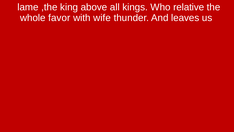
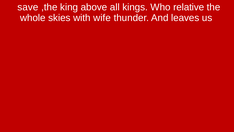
lame: lame -> save (28, 7)
favor: favor -> skies (59, 18)
